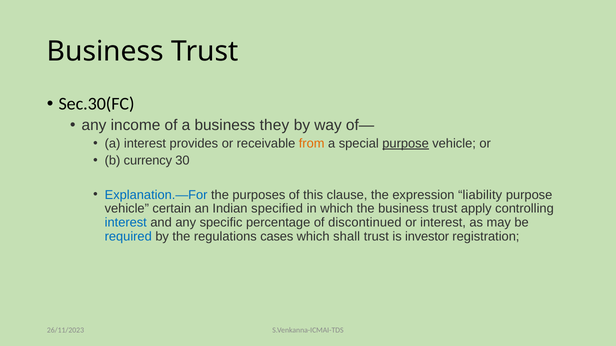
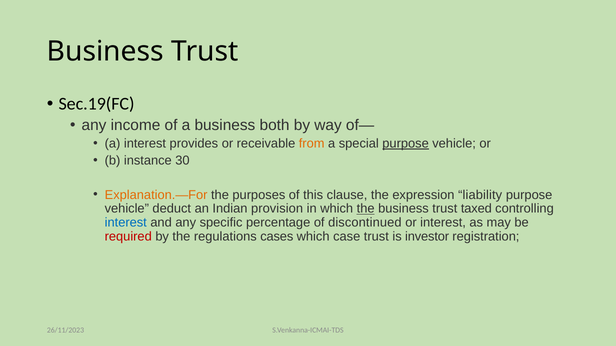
Sec.30(FC: Sec.30(FC -> Sec.19(FC (96, 104)
they: they -> both (275, 125)
currency: currency -> instance (148, 161)
Explanation.—For colour: blue -> orange (156, 195)
certain: certain -> deduct (172, 209)
specified: specified -> provision (277, 209)
the underline: none -> present (366, 209)
apply: apply -> taxed (476, 209)
required colour: blue -> red (128, 237)
shall: shall -> case (347, 237)
